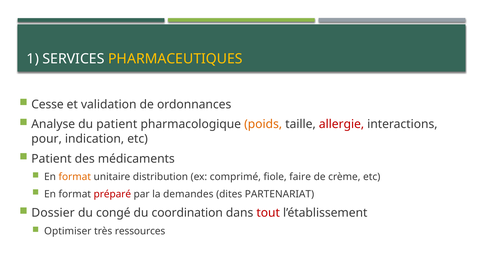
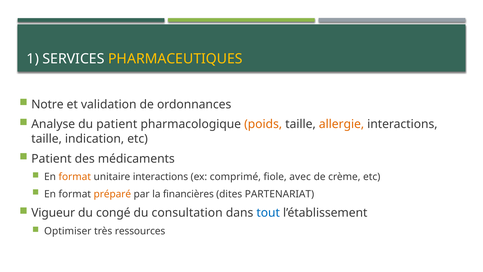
Cesse: Cesse -> Notre (47, 104)
allergie colour: red -> orange (342, 124)
pour: pour -> taille (47, 139)
unitaire distribution: distribution -> interactions (160, 177)
faire: faire -> avec (300, 177)
préparé colour: red -> orange (112, 194)
demandes: demandes -> financières (188, 194)
Dossier: Dossier -> Vigueur (53, 213)
coordination: coordination -> consultation (187, 213)
tout colour: red -> blue (268, 213)
